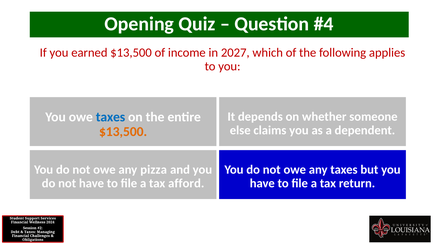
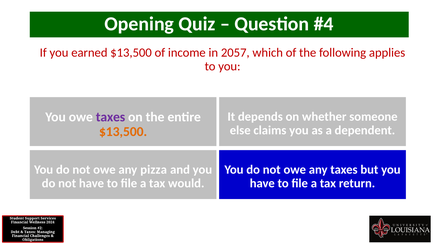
2027: 2027 -> 2057 (235, 52)
taxes colour: blue -> purple (111, 117)
afford: afford -> would (186, 183)
